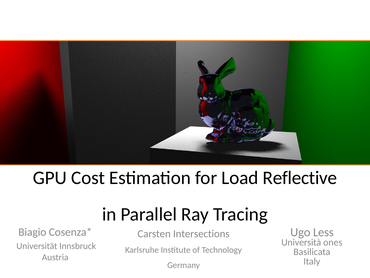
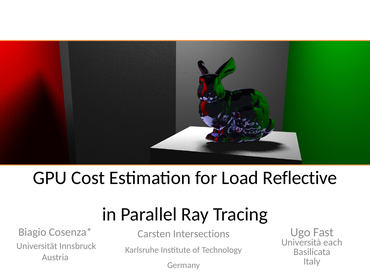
Less: Less -> Fast (323, 232)
ones: ones -> each (333, 242)
